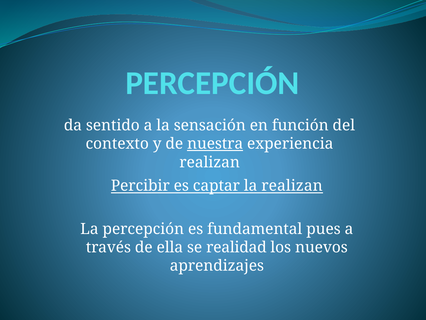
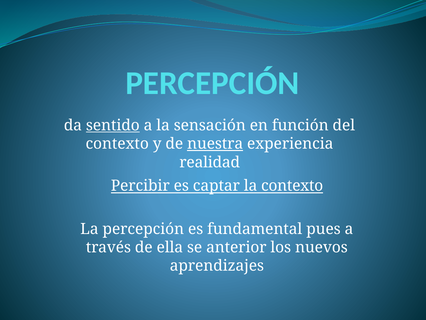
sentido underline: none -> present (113, 125)
realizan: realizan -> realidad (210, 162)
la realizan: realizan -> contexto (292, 186)
realidad: realidad -> anterior (236, 247)
